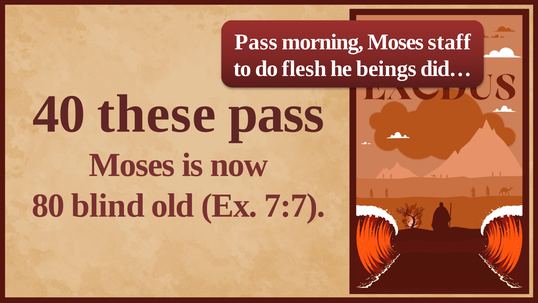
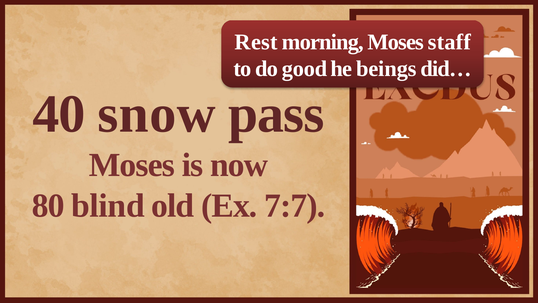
Pass: Pass -> Rest (256, 42)
flesh: flesh -> good (304, 69)
these: these -> snow (157, 114)
